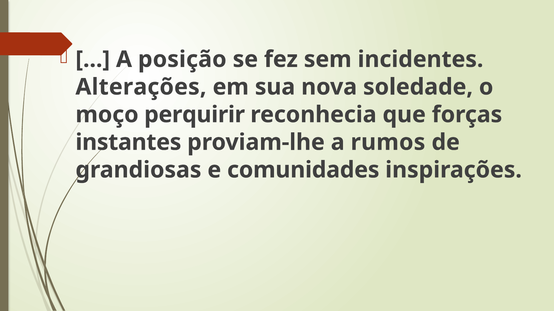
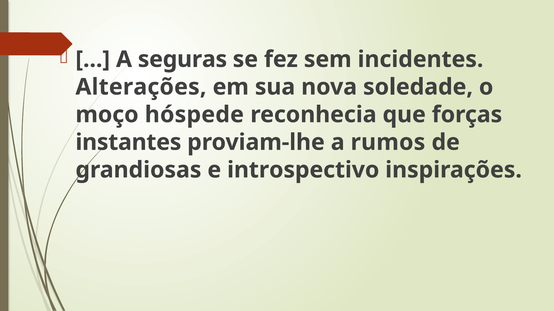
posição: posição -> seguras (182, 59)
perquirir: perquirir -> hóspede (194, 115)
comunidades: comunidades -> introspectivo (303, 170)
